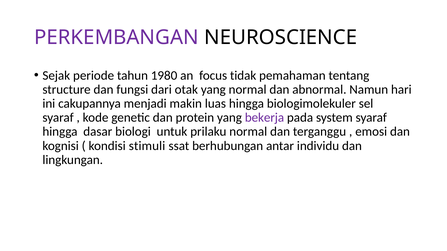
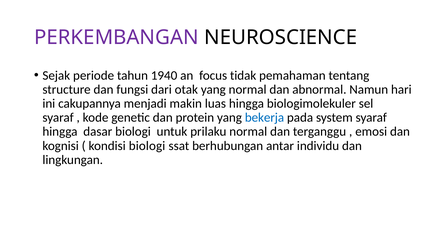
1980: 1980 -> 1940 (164, 76)
bekerja colour: purple -> blue (265, 118)
kondisi stimuli: stimuli -> biologi (147, 146)
